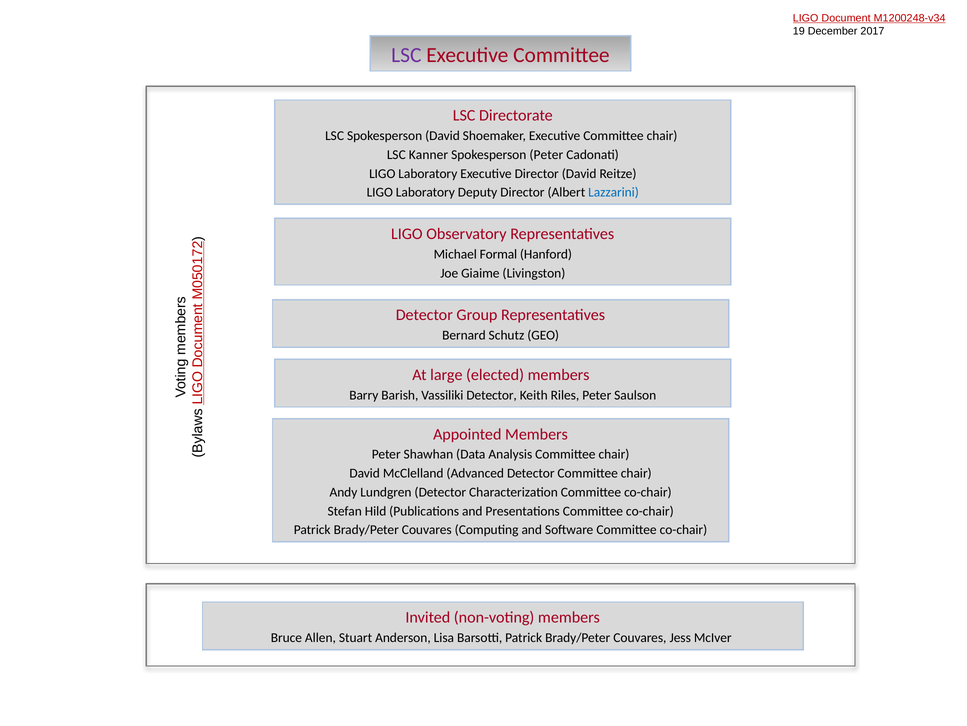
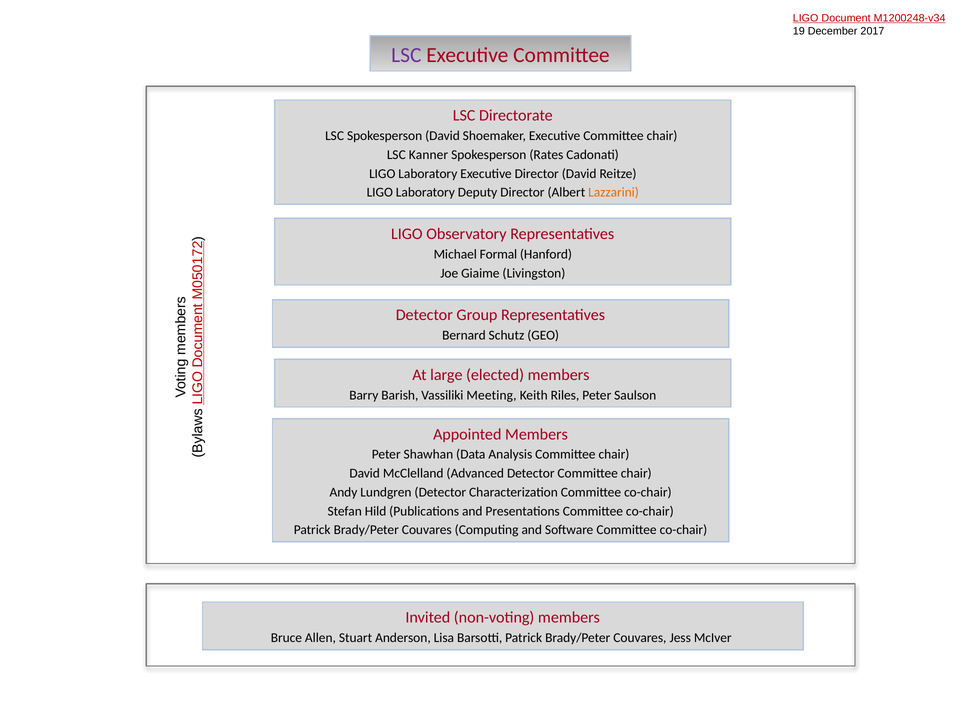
Spokesperson Peter: Peter -> Rates (546, 155)
Lazzarini colour: blue -> orange (614, 192)
Vassiliki Detector: Detector -> Meeting (492, 395)
